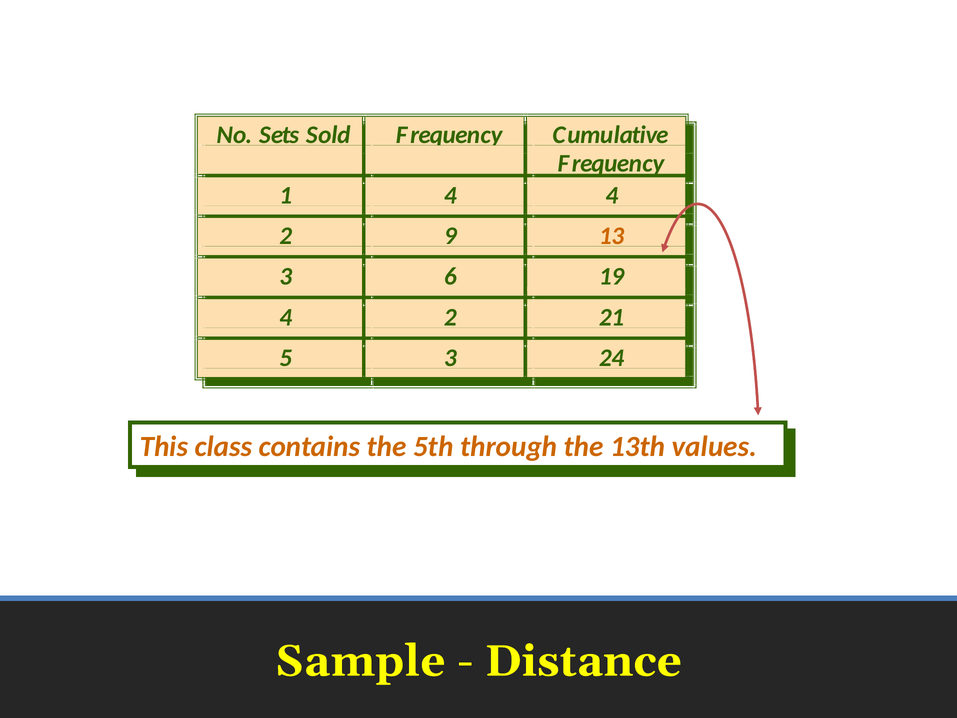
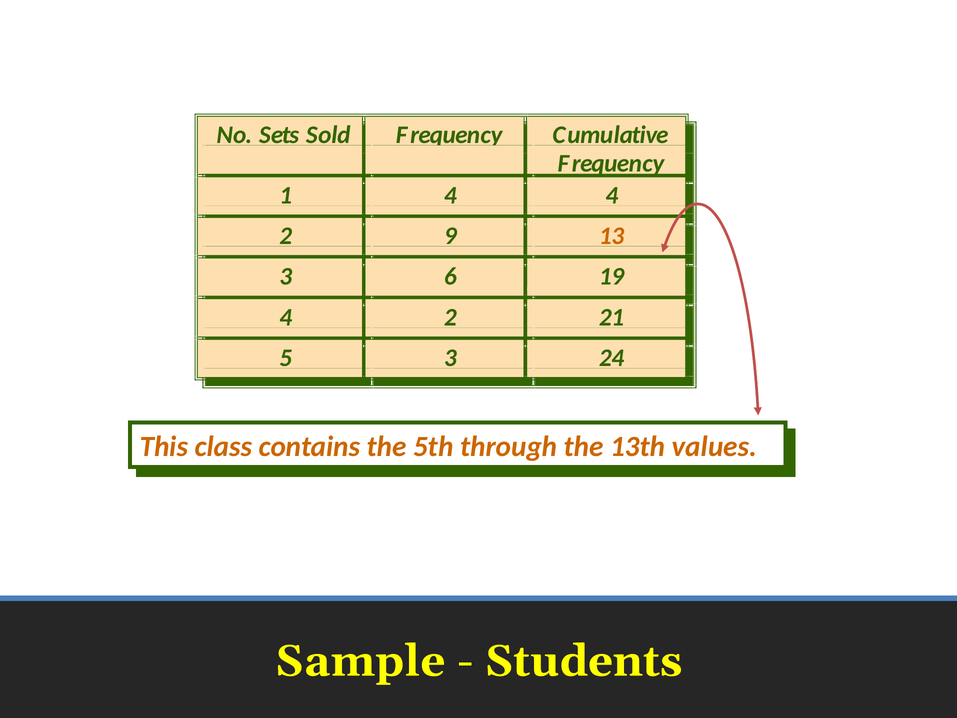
Distance: Distance -> Students (583, 661)
